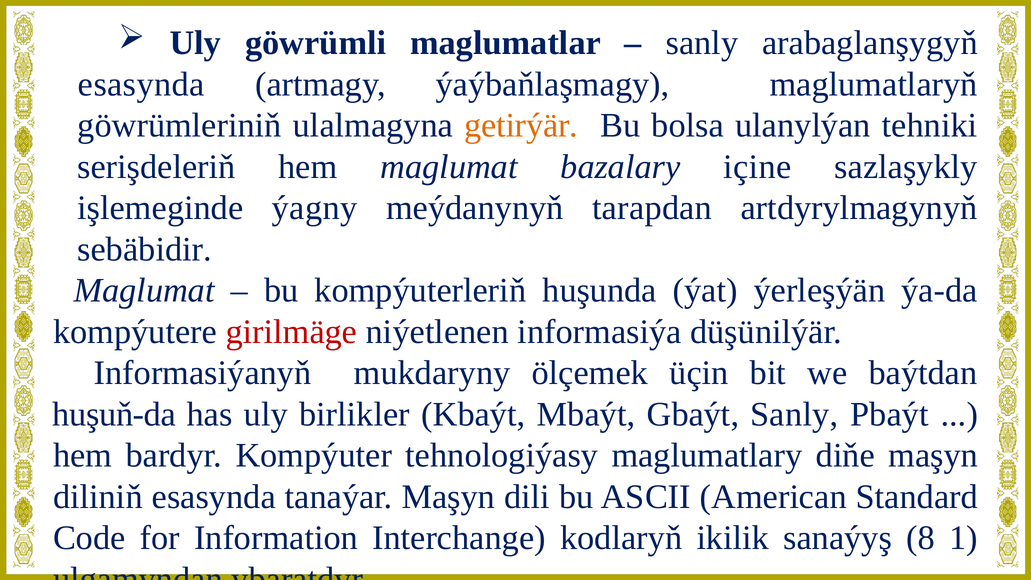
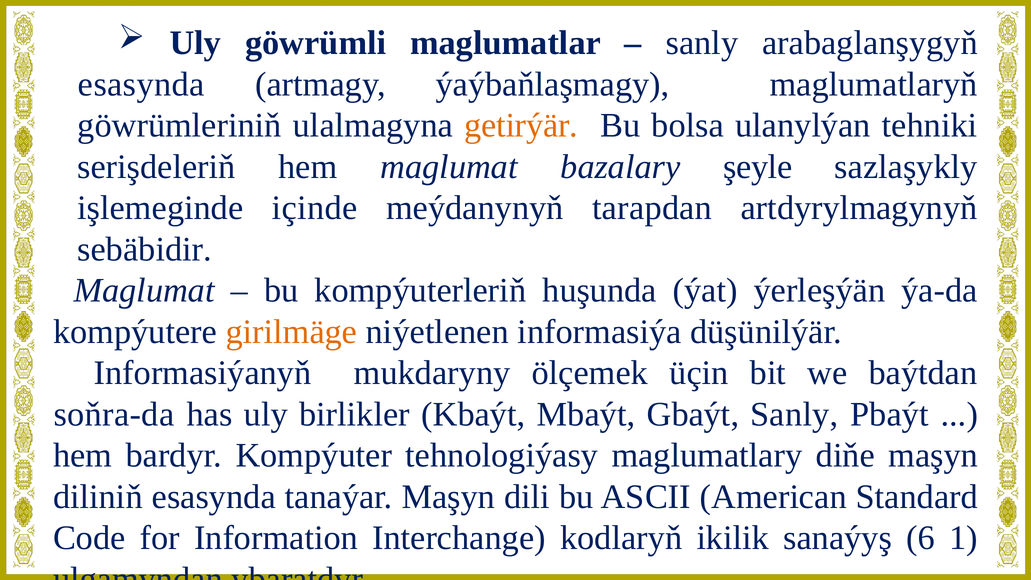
içine: içine -> şeyle (758, 167)
ýagny: ýagny -> içinde (315, 208)
girilmäge colour: red -> orange (291, 332)
huşuň-da: huşuň-da -> soňra-da (114, 414)
8: 8 -> 6 (921, 538)
